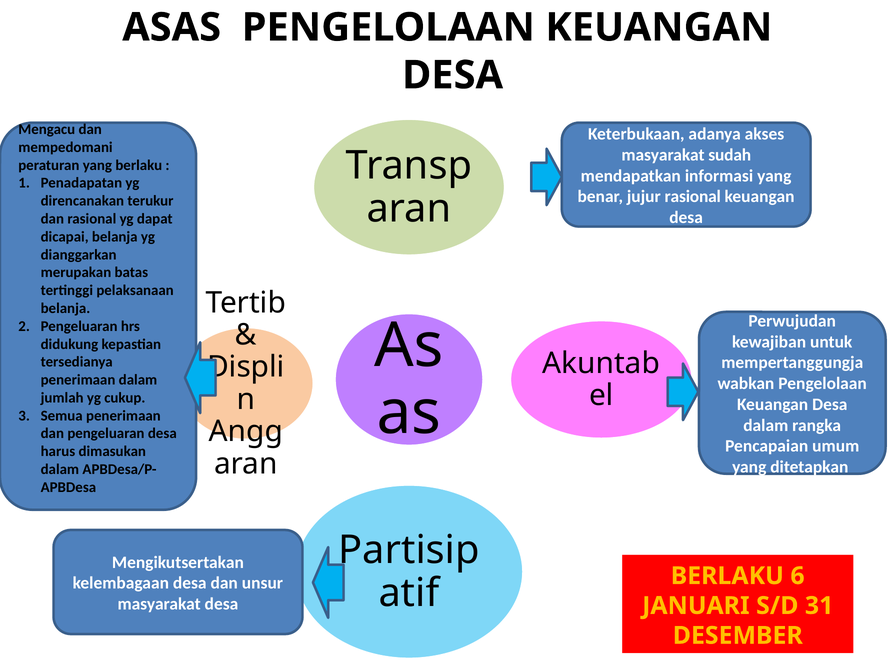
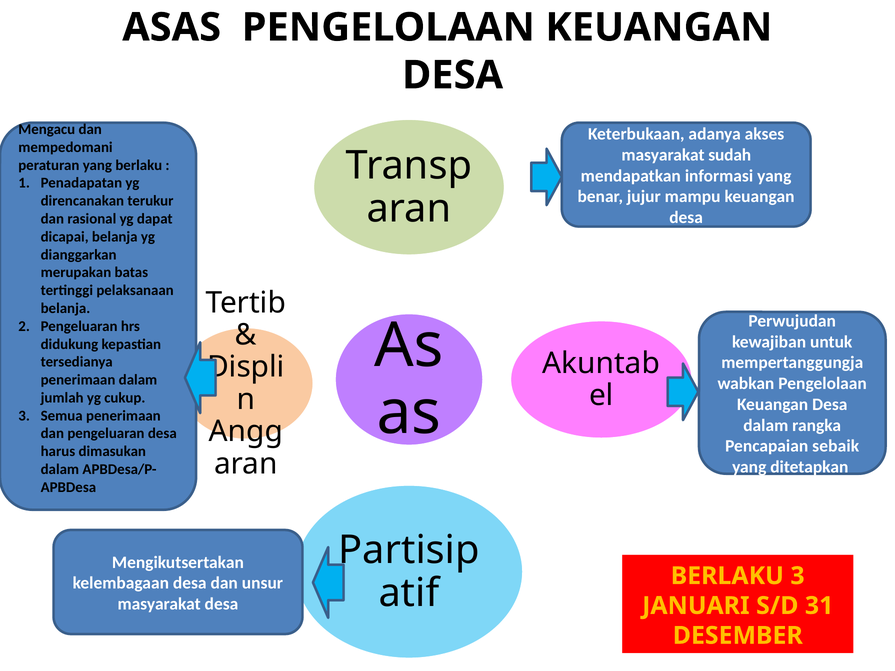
jujur rasional: rasional -> mampu (693, 197)
umum: umum -> sebaik (836, 446)
BERLAKU 6: 6 -> 3 (798, 576)
